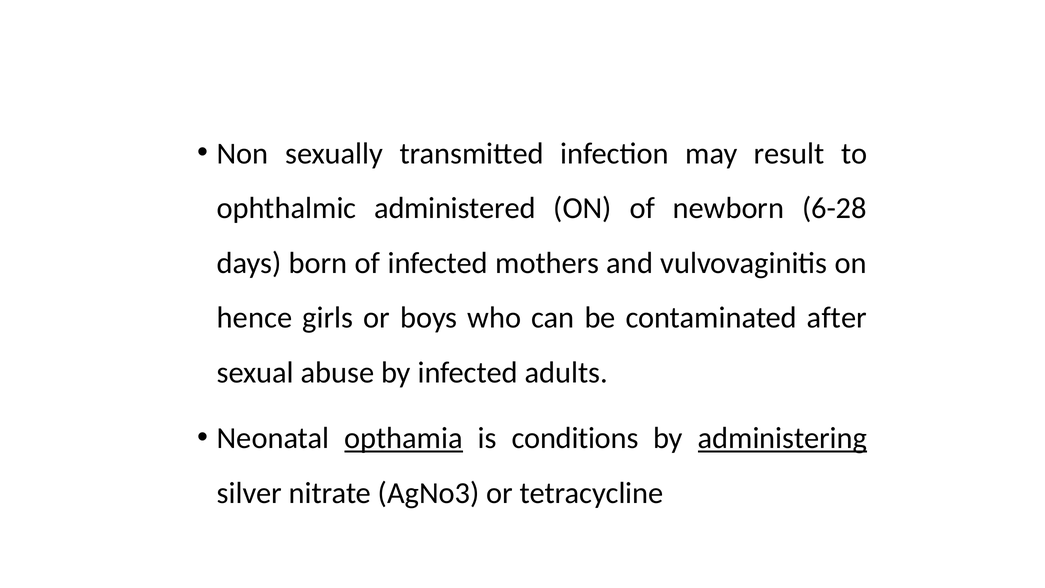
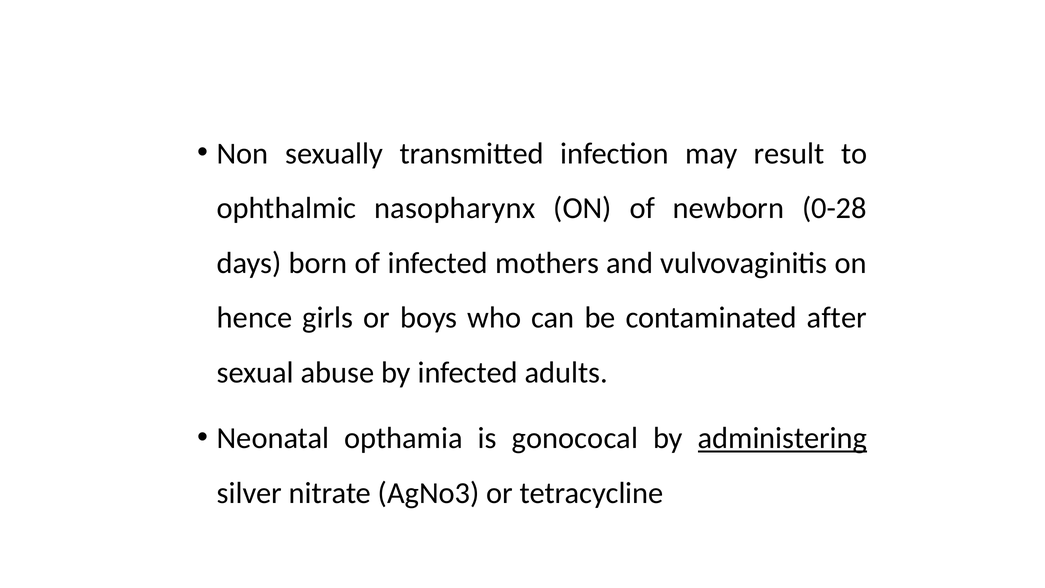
administered: administered -> nasopharynx (455, 208)
6-28: 6-28 -> 0-28 (834, 208)
opthamia underline: present -> none (404, 438)
conditions: conditions -> gonococal (575, 438)
